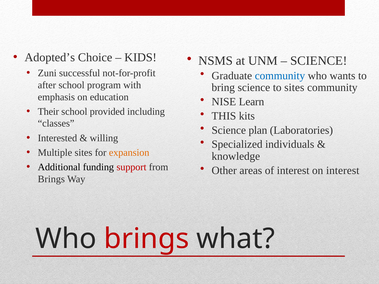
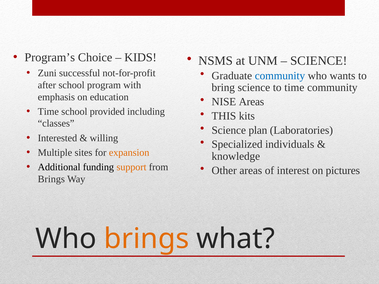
Adopted’s: Adopted’s -> Program’s (50, 57)
to sites: sites -> time (294, 88)
NISE Learn: Learn -> Areas (252, 102)
Their: Their -> Time (48, 112)
support colour: red -> orange (131, 167)
on interest: interest -> pictures (343, 171)
brings colour: red -> orange (147, 239)
